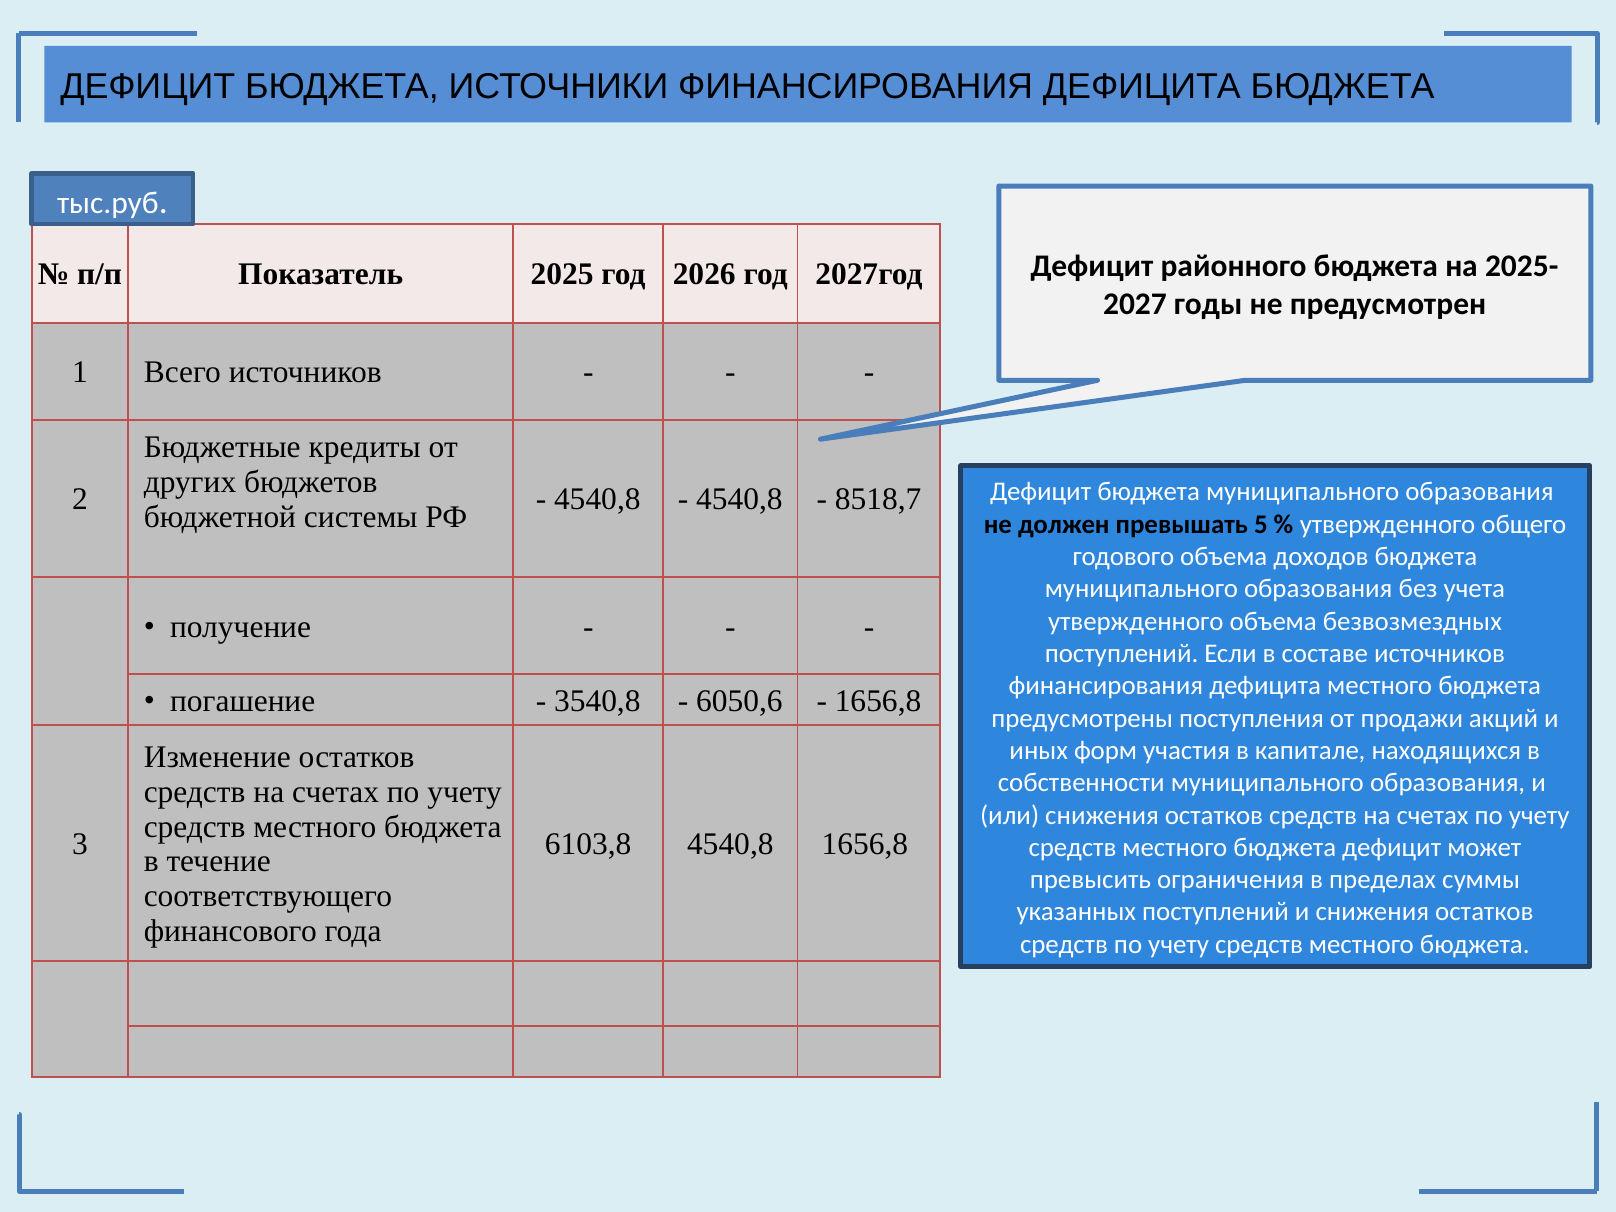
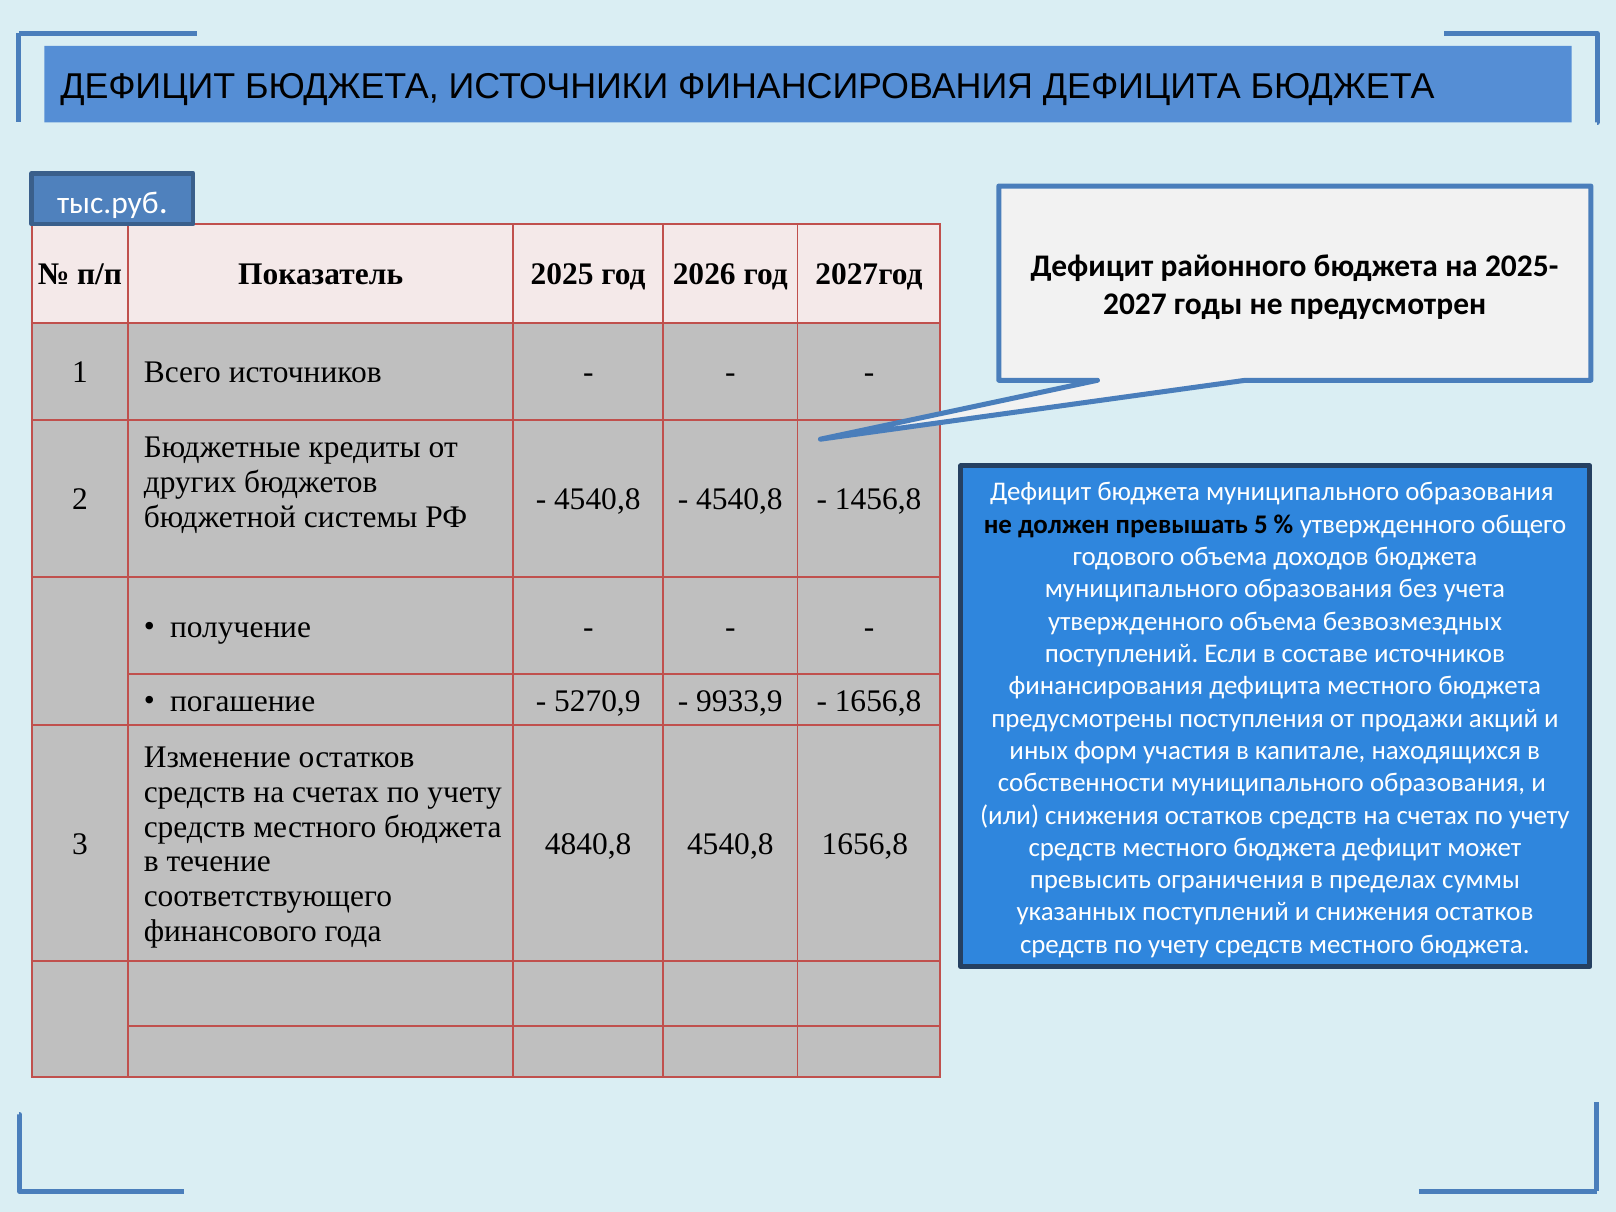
8518,7: 8518,7 -> 1456,8 (878, 499)
3540,8: 3540,8 -> 5270,9 (597, 701)
6050,6: 6050,6 -> 9933,9 (739, 701)
6103,8: 6103,8 -> 4840,8 (588, 844)
